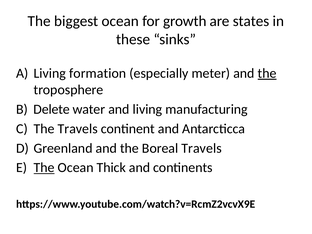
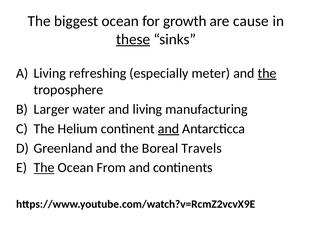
states: states -> cause (251, 21)
these underline: none -> present (133, 39)
formation: formation -> refreshing (98, 73)
Delete: Delete -> Larger (52, 109)
The Travels: Travels -> Helium (78, 129)
and underline: none -> present (169, 129)
Thick: Thick -> From (111, 168)
